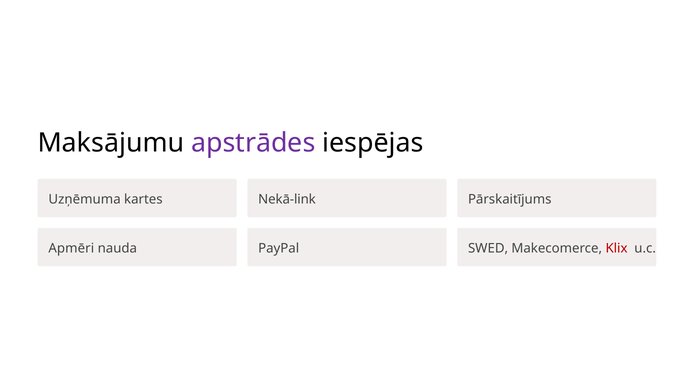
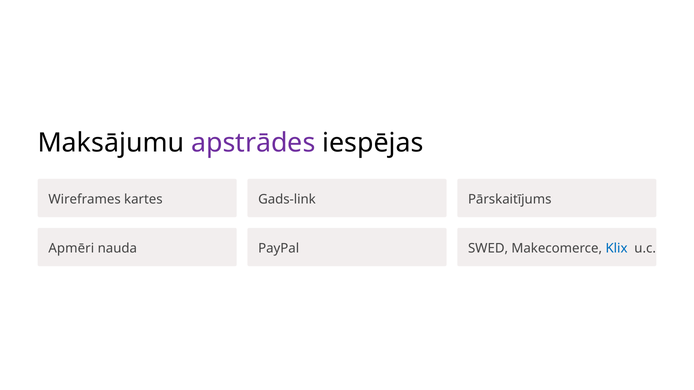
Uzņēmuma: Uzņēmuma -> Wireframes (85, 199)
Nekā-link: Nekā-link -> Gads-link (287, 199)
Klix colour: red -> blue (617, 248)
